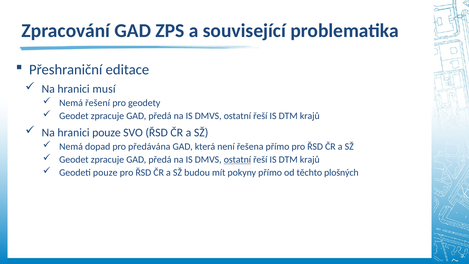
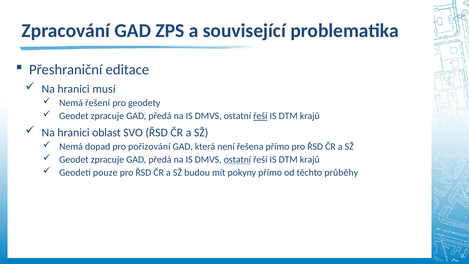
řeší underline: none -> present (260, 116)
hranici pouze: pouze -> oblast (106, 132)
předávána: předávána -> pořizování (149, 147)
plošných: plošných -> průběhy (341, 173)
